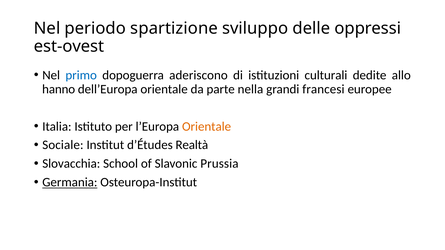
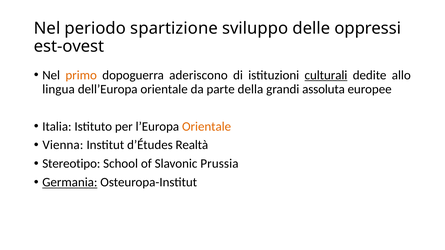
primo colour: blue -> orange (81, 75)
culturali underline: none -> present (326, 75)
hanno: hanno -> lingua (59, 89)
nella: nella -> della (250, 89)
francesi: francesi -> assoluta (324, 89)
Sociale: Sociale -> Vienna (63, 145)
Slovacchia: Slovacchia -> Stereotipo (71, 164)
